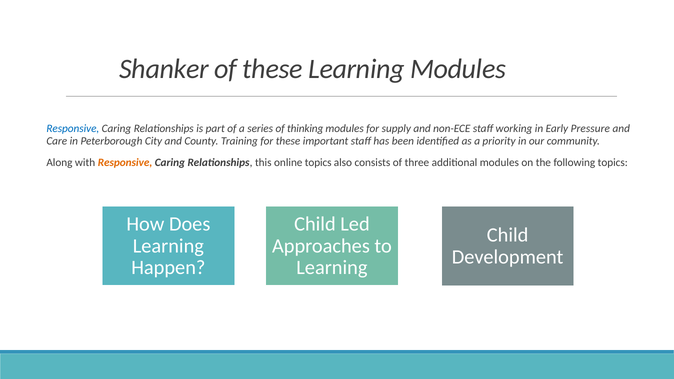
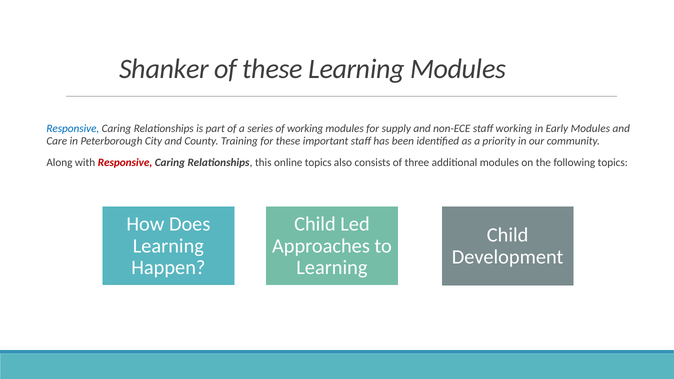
of thinking: thinking -> working (305, 129)
Early Pressure: Pressure -> Modules (590, 129)
Responsive colour: orange -> red (125, 163)
